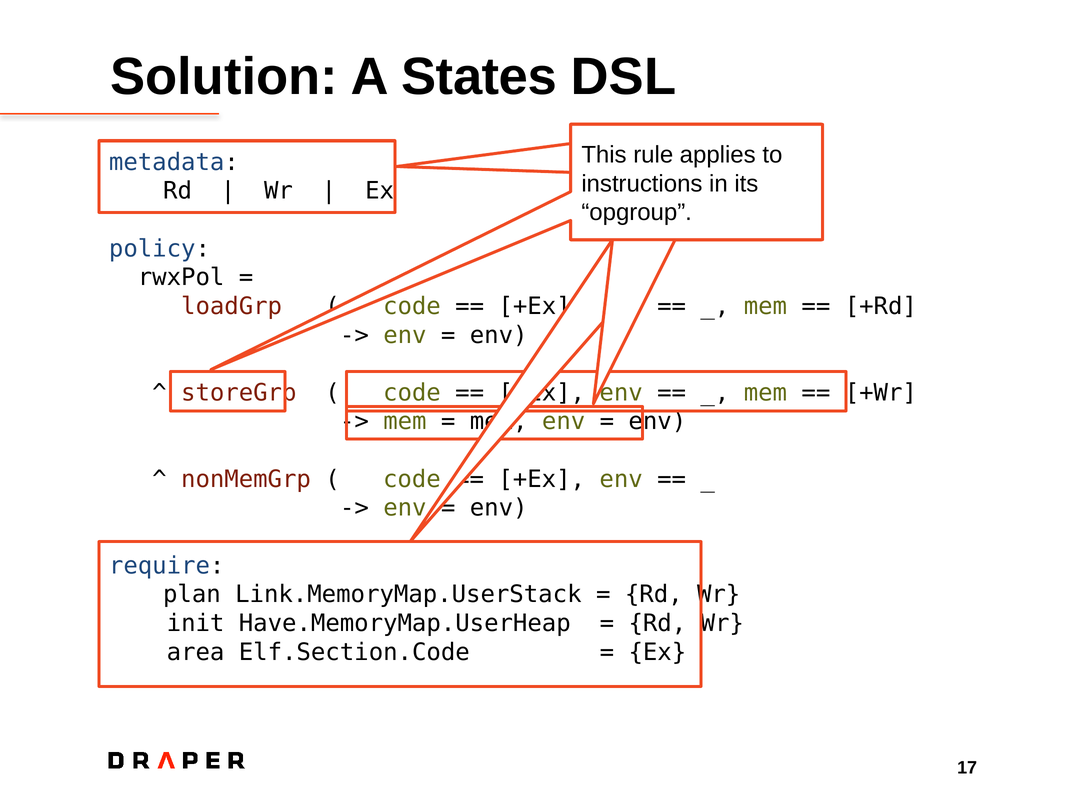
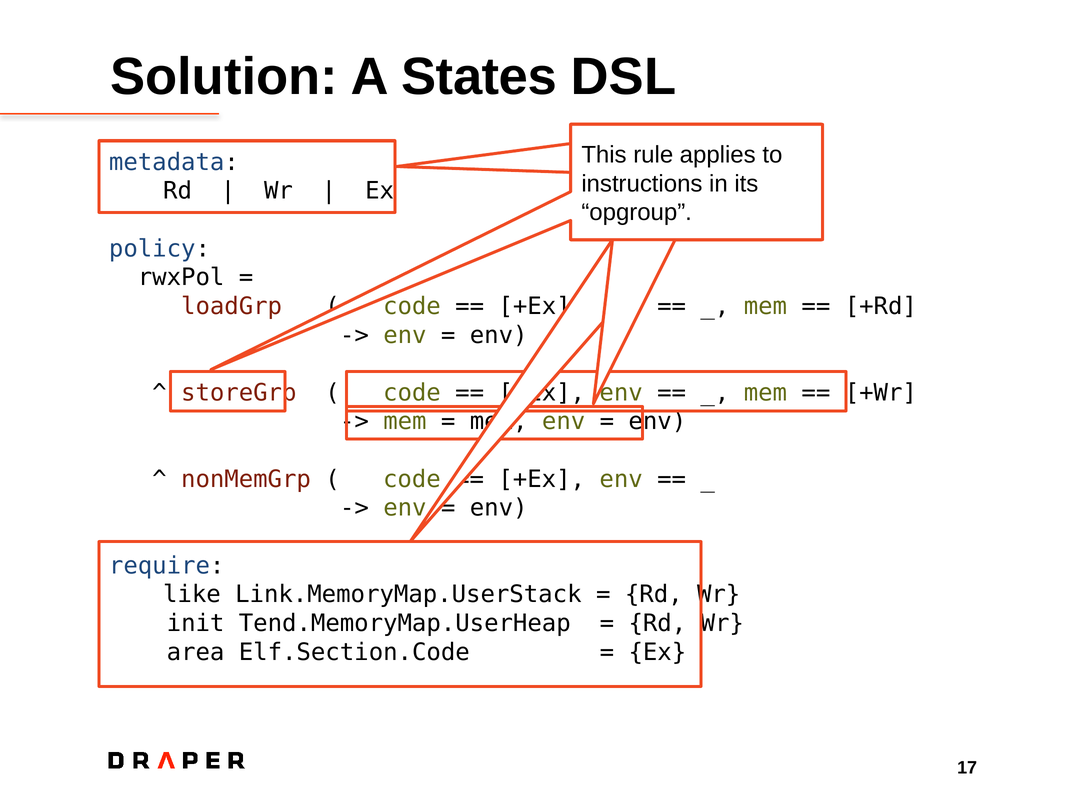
plan: plan -> like (192, 595)
Have.MemoryMap.UserHeap: Have.MemoryMap.UserHeap -> Tend.MemoryMap.UserHeap (405, 624)
